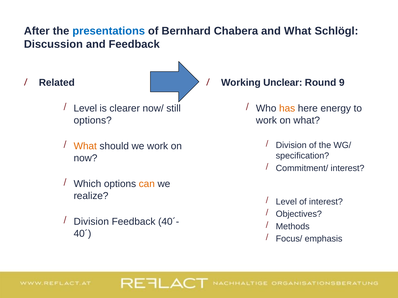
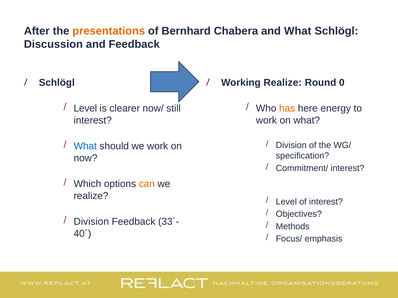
presentations colour: blue -> orange (109, 31)
Related: Related -> Schlögl (57, 83)
Working Unclear: Unclear -> Realize (283, 83)
9: 9 -> 0 (342, 83)
options: options -> interest (93, 120)
What colour: orange -> blue (85, 146)
40´-: 40´- -> 33´- (169, 222)
